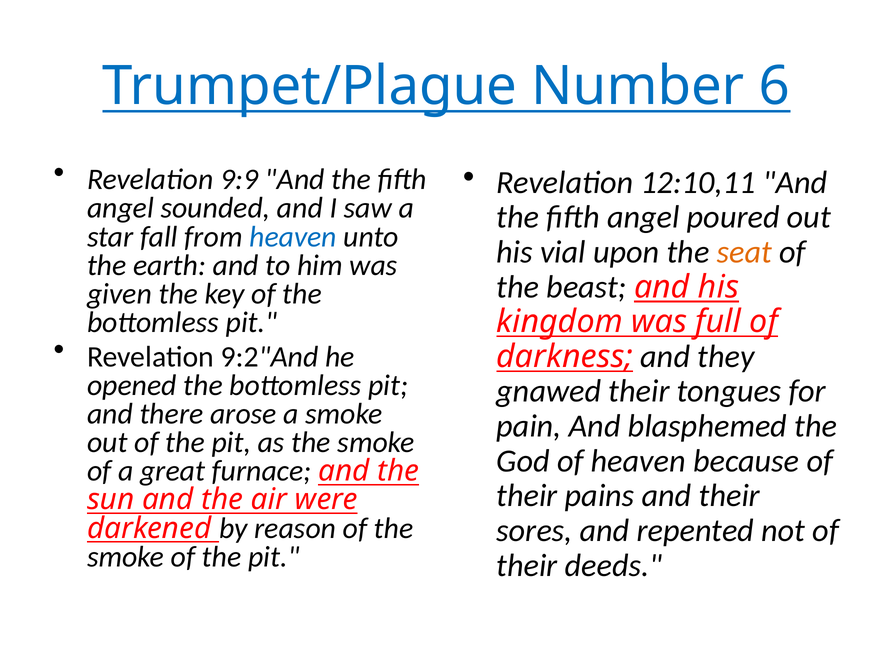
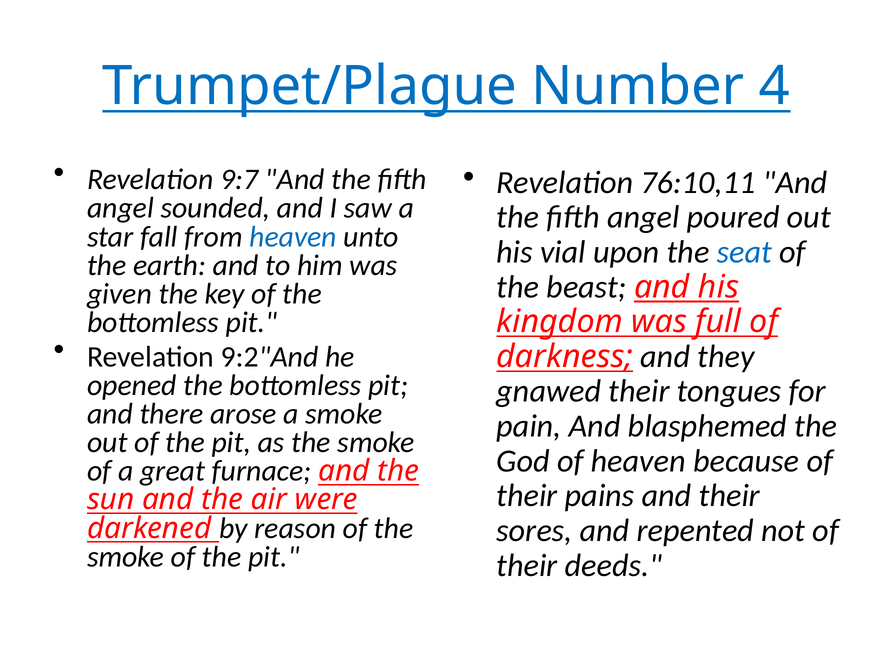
6: 6 -> 4 (774, 86)
9:9: 9:9 -> 9:7 (239, 179)
12:10,11: 12:10,11 -> 76:10,11 (698, 182)
seat colour: orange -> blue (744, 252)
